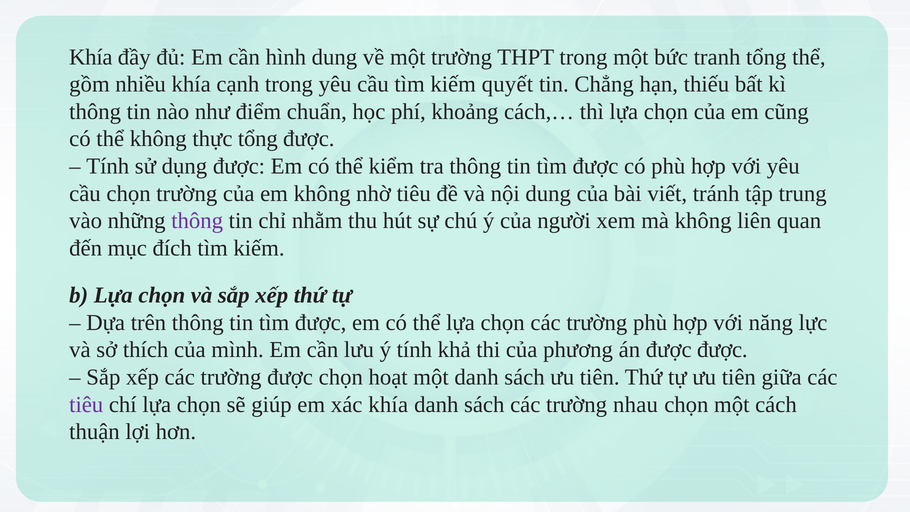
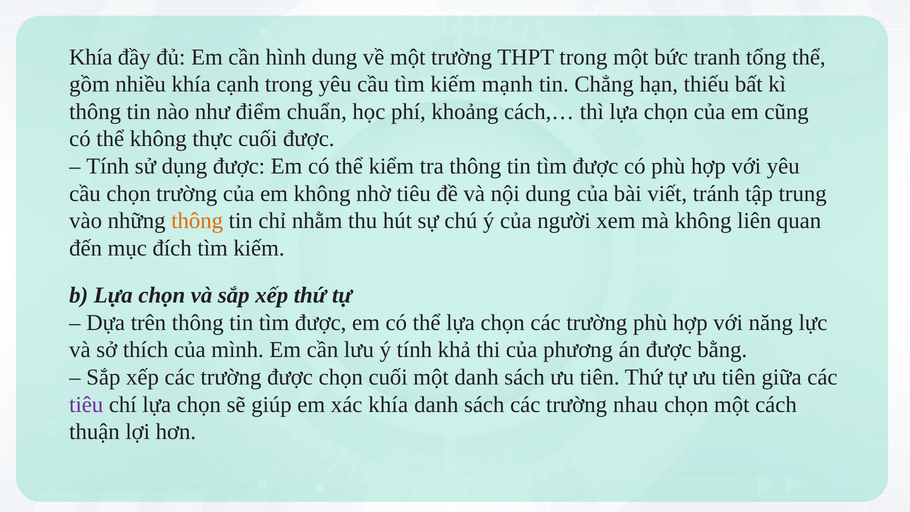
quyết: quyết -> mạnh (507, 84)
thực tổng: tổng -> cuối (258, 139)
thông colour: purple -> orange (197, 221)
được được: được -> bằng (722, 350)
chọn hoạt: hoạt -> cuối (388, 377)
